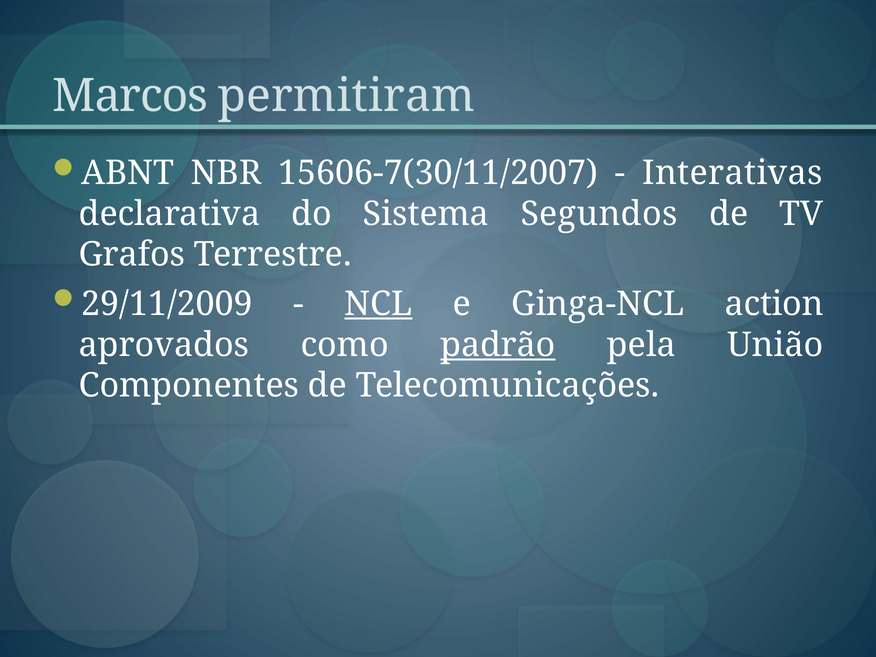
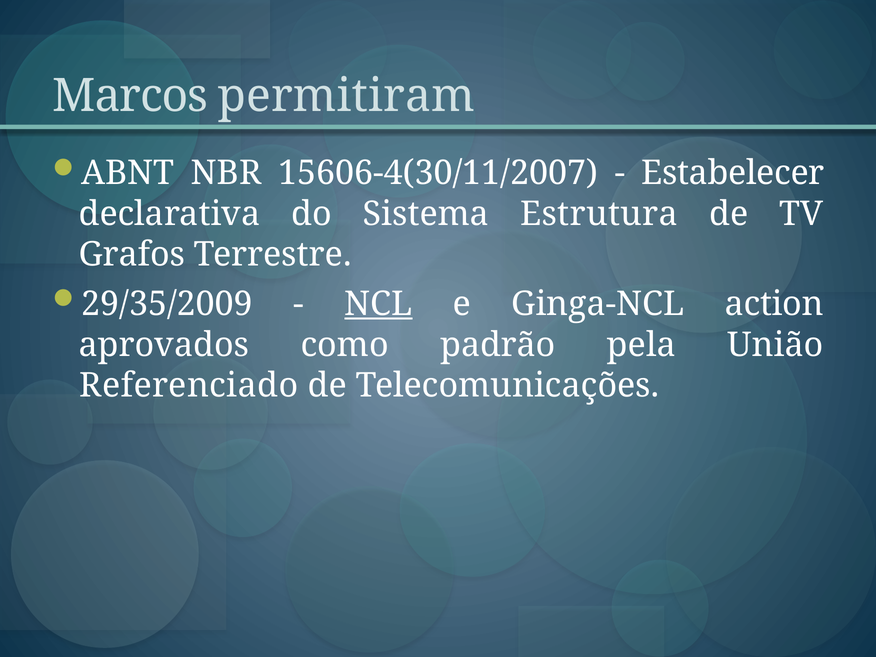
15606-7(30/11/2007: 15606-7(30/11/2007 -> 15606-4(30/11/2007 (438, 173)
Interativas: Interativas -> Estabelecer (733, 173)
Segundos: Segundos -> Estrutura (599, 214)
29/11/2009: 29/11/2009 -> 29/35/2009 (167, 304)
padrão underline: present -> none (498, 345)
Componentes: Componentes -> Referenciado (189, 386)
